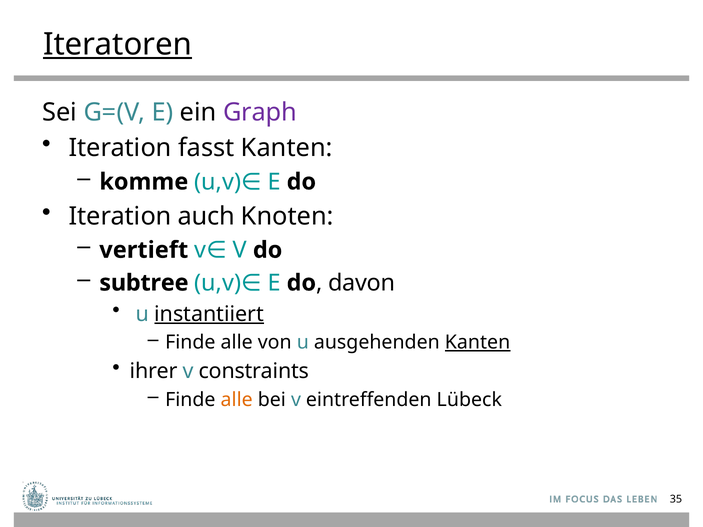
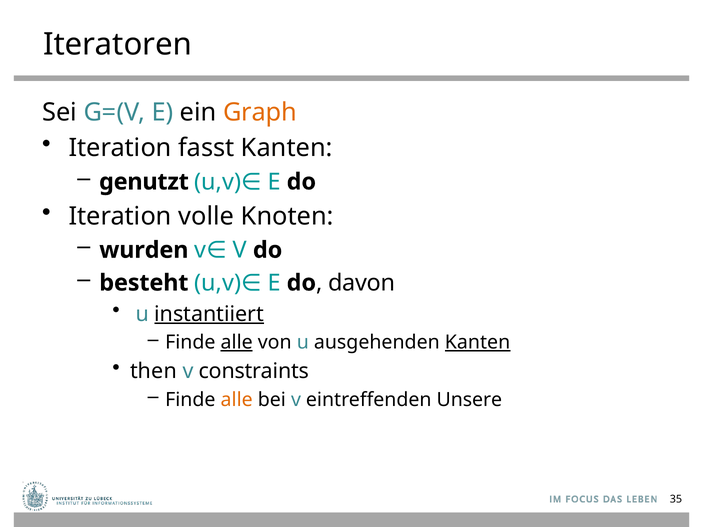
Iteratoren underline: present -> none (117, 44)
Graph colour: purple -> orange (260, 113)
komme: komme -> genutzt (144, 182)
auch: auch -> volle (206, 216)
vertieft: vertieft -> wurden (144, 250)
subtree: subtree -> besteht (144, 283)
alle underline: none -> present (237, 342)
ihrer: ihrer -> then (153, 371)
Lübeck: Lübeck -> Unsere (469, 400)
